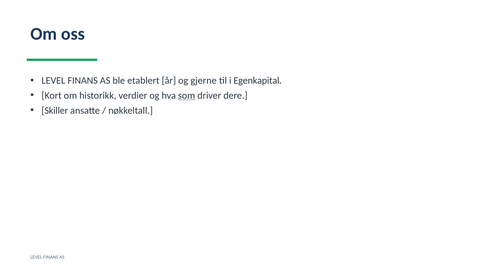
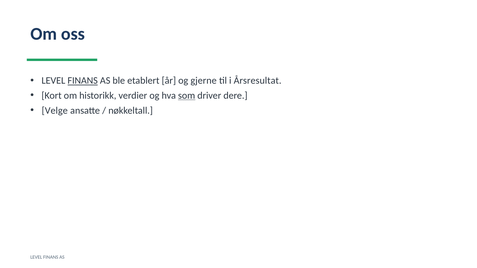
FINANS underline: none -> present (83, 81)
Egenkapital: Egenkapital -> Årsresultat (258, 81)
Skiller: Skiller -> Velge (55, 111)
